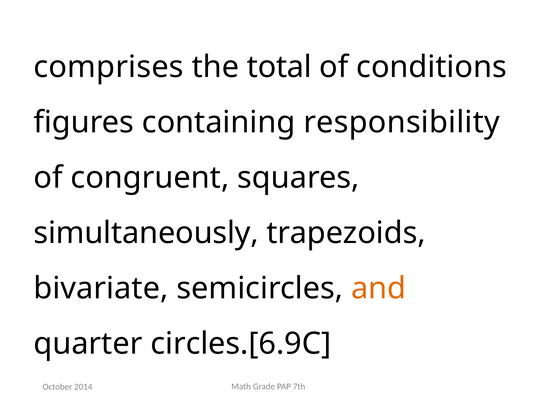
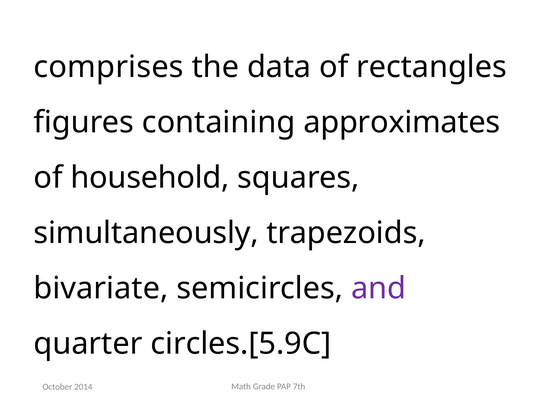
total: total -> data (279, 67)
conditions: conditions -> rectangles (432, 67)
responsibility: responsibility -> approximates (402, 122)
congruent: congruent -> household (150, 178)
and colour: orange -> purple (379, 288)
circles.[6.9C: circles.[6.9C -> circles.[5.9C (241, 344)
